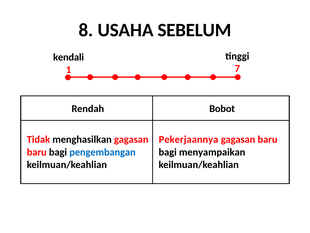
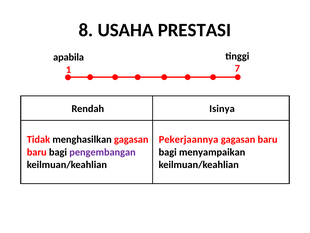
SEBELUM: SEBELUM -> PRESTASI (194, 30)
kendali: kendali -> apabila (69, 57)
Bobot: Bobot -> Isinya (222, 108)
pengembangan colour: blue -> purple (102, 152)
